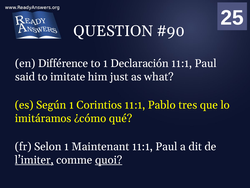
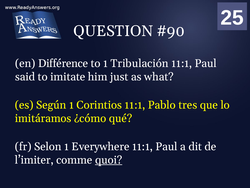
Declaración: Declaración -> Tribulación (140, 63)
Maintenant: Maintenant -> Everywhere (100, 146)
l’imiter underline: present -> none (34, 160)
